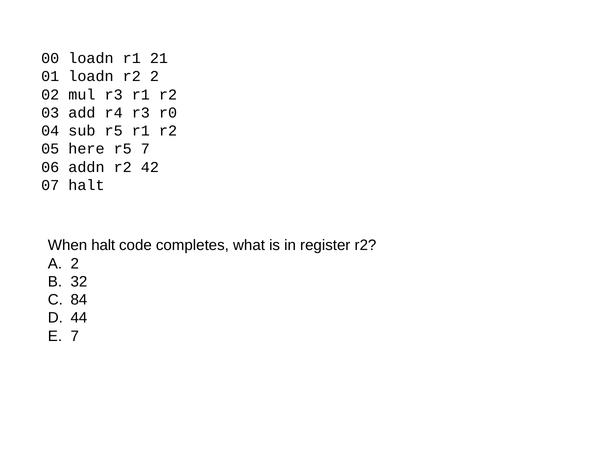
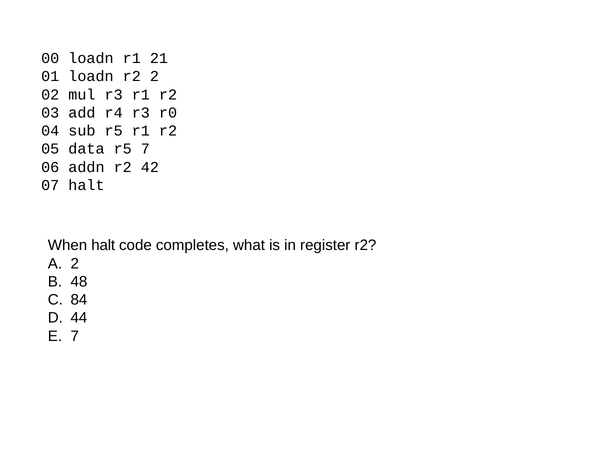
here: here -> data (86, 149)
32: 32 -> 48 (79, 282)
